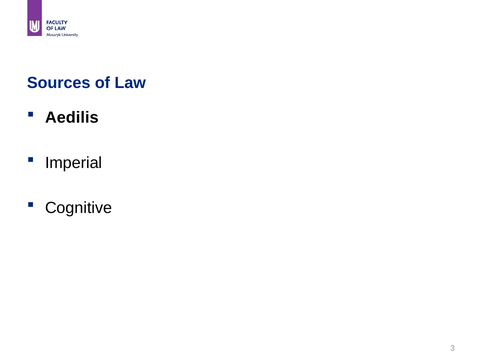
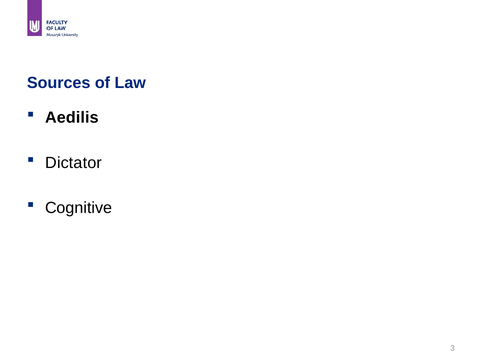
Imperial: Imperial -> Dictator (74, 162)
